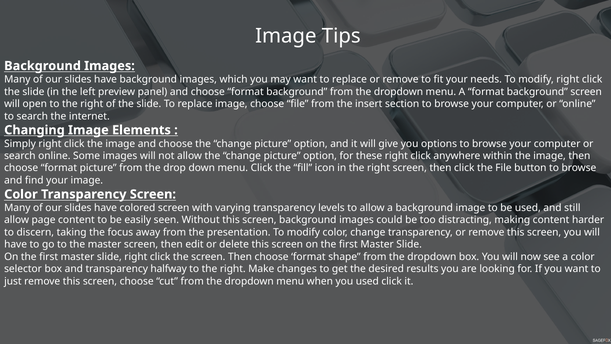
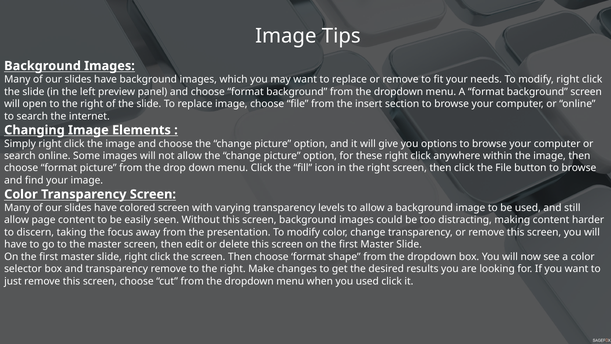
transparency halfway: halfway -> remove (169, 269)
